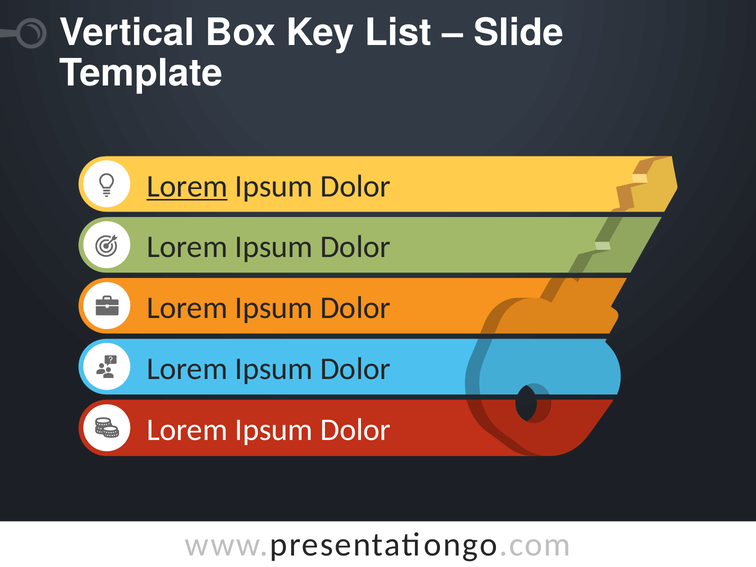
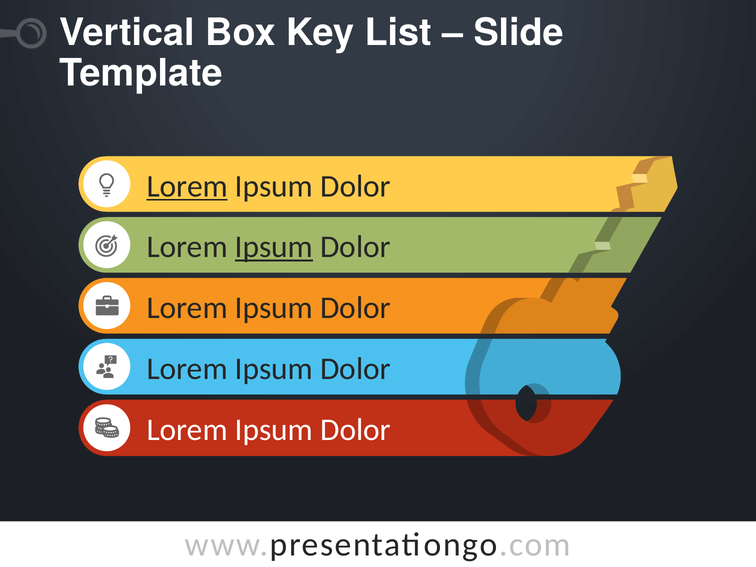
Ipsum underline: none -> present (274, 247)
